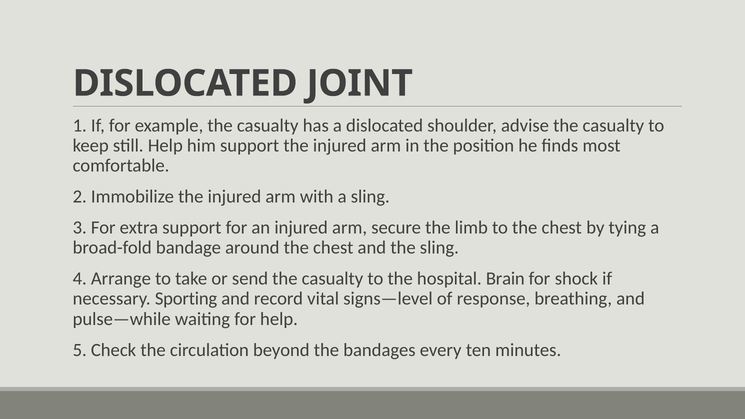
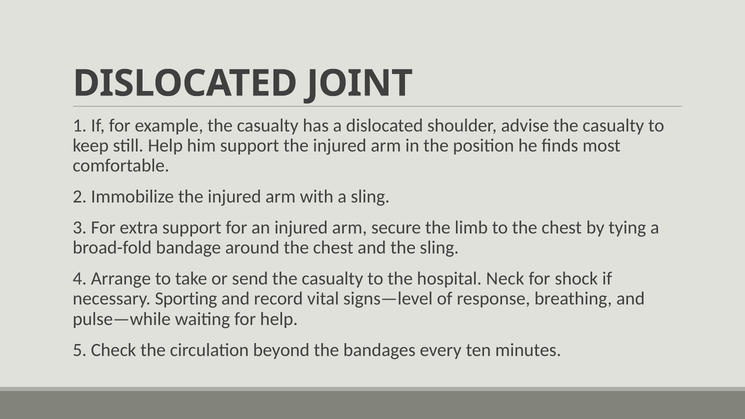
Brain: Brain -> Neck (505, 279)
